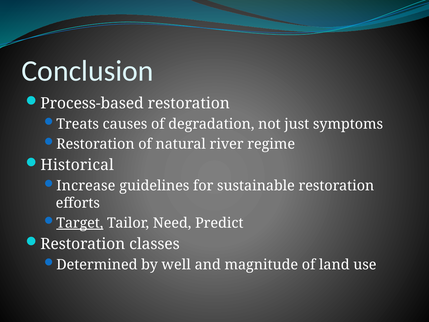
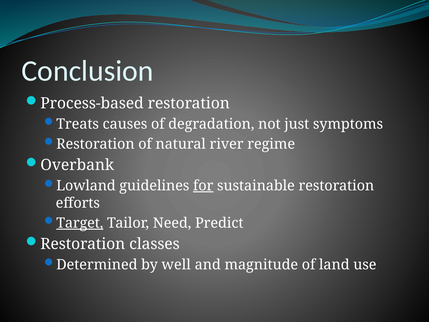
Historical: Historical -> Overbank (77, 165)
Increase: Increase -> Lowland (86, 186)
for underline: none -> present (203, 186)
